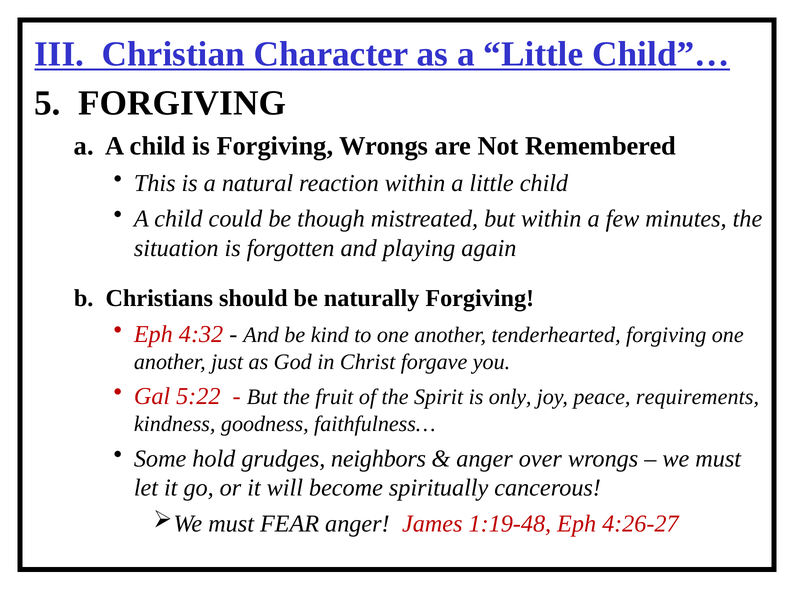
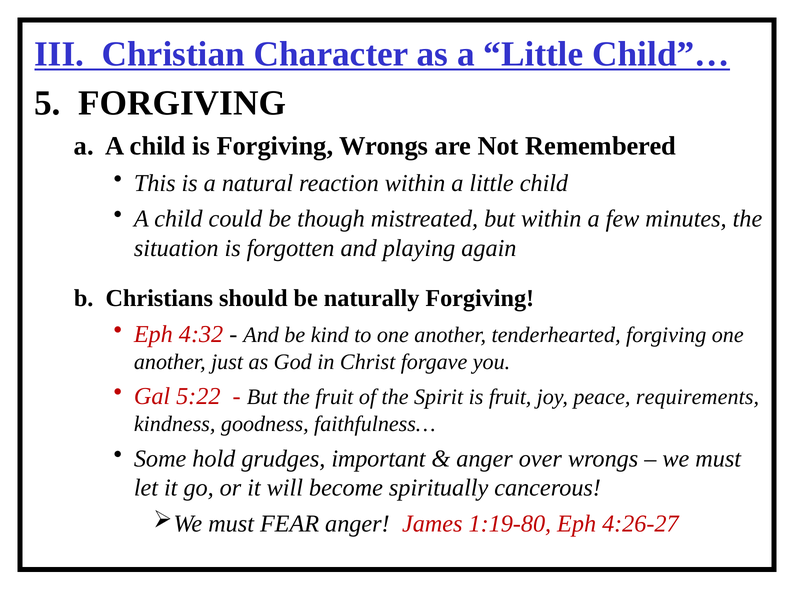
is only: only -> fruit (510, 397)
neighbors: neighbors -> important (378, 458)
1:19-48: 1:19-48 -> 1:19-80 (510, 523)
